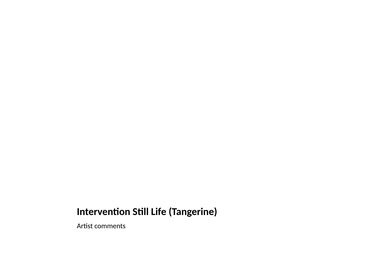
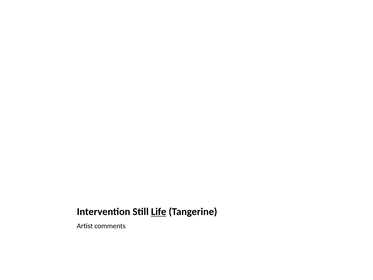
Life underline: none -> present (159, 212)
